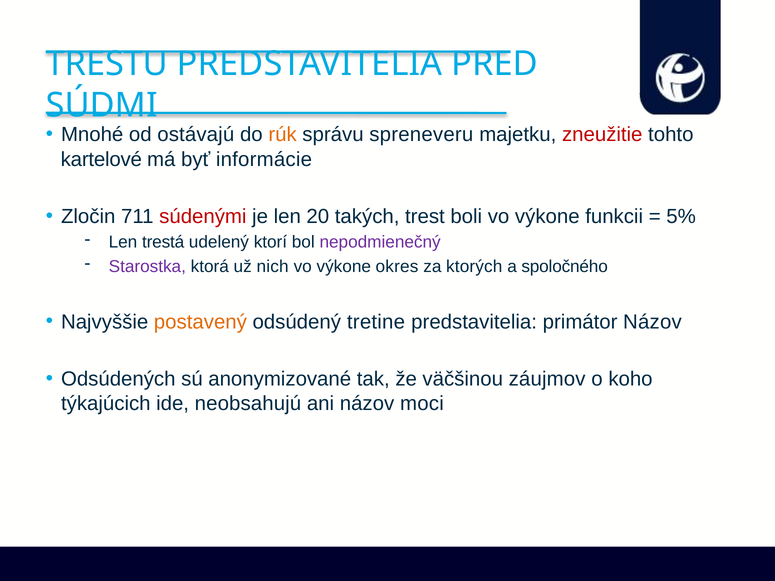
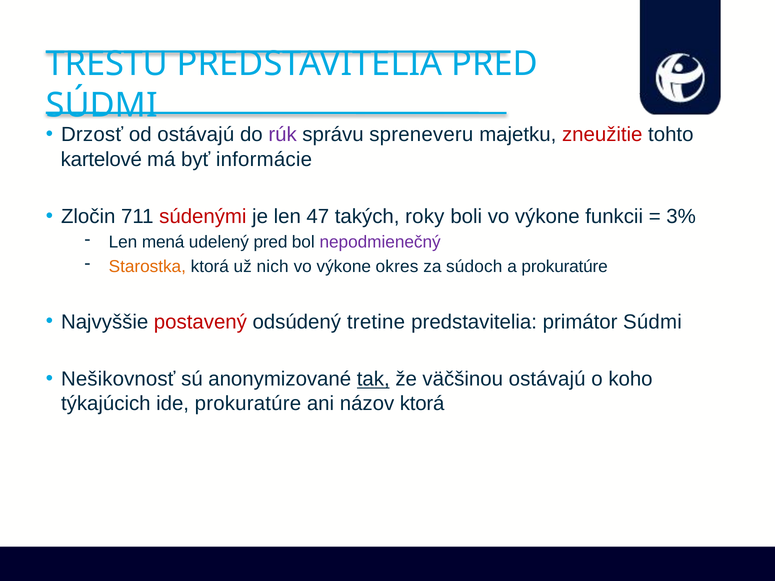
Mnohé: Mnohé -> Drzosť (92, 135)
rúk colour: orange -> purple (283, 135)
20: 20 -> 47 (318, 217)
trest: trest -> roky (425, 217)
5%: 5% -> 3% (681, 217)
trestá: trestá -> mená (163, 242)
udelený ktorí: ktorí -> pred (270, 242)
Starostka colour: purple -> orange (147, 266)
ktorých: ktorých -> súdoch (474, 266)
a spoločného: spoločného -> prokuratúre (565, 266)
postavený colour: orange -> red (200, 322)
primátor Názov: Názov -> Súdmi (652, 322)
Odsúdených: Odsúdených -> Nešikovnosť (118, 379)
tak underline: none -> present (373, 379)
väčšinou záujmov: záujmov -> ostávajú (547, 379)
ide neobsahujú: neobsahujú -> prokuratúre (248, 404)
názov moci: moci -> ktorá (422, 404)
